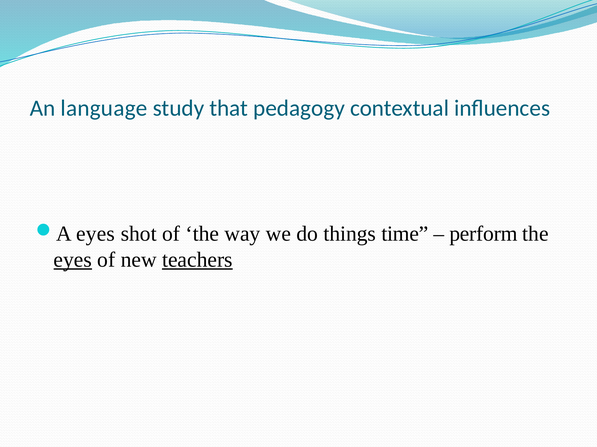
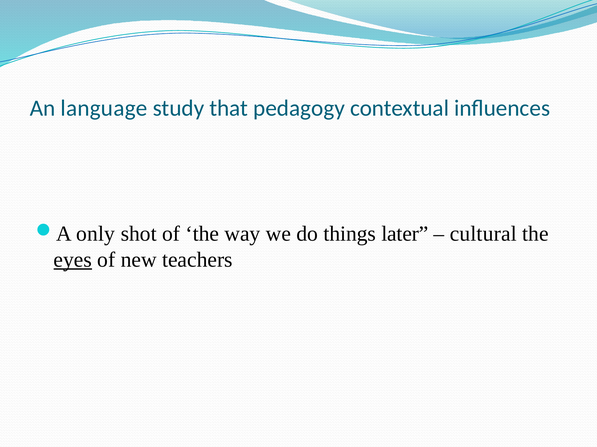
eyes: eyes -> only (96, 234)
time: time -> later (405, 234)
perform: perform -> cultural (483, 234)
teachers underline: present -> none (197, 260)
